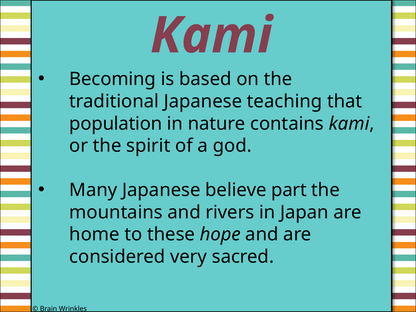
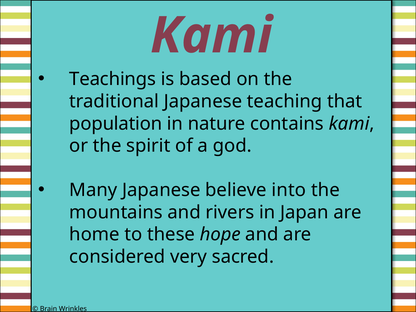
Becoming: Becoming -> Teachings (113, 79)
part: part -> into (289, 190)
